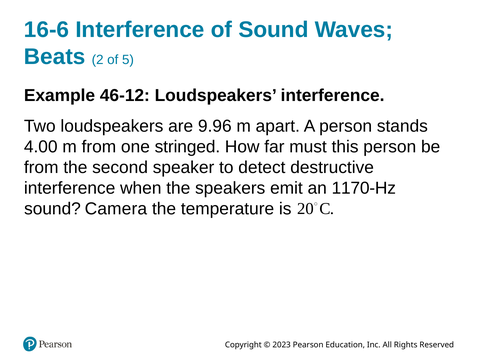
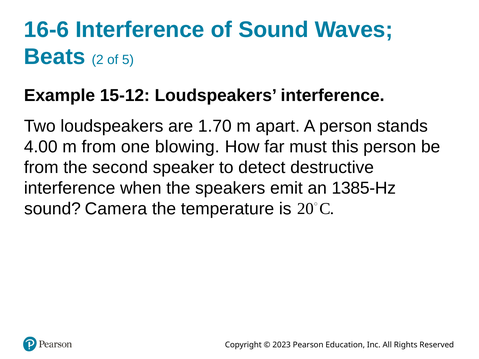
46-12: 46-12 -> 15-12 (125, 95)
9.96: 9.96 -> 1.70 (215, 126)
stringed: stringed -> blowing (187, 147)
1170-Hz: 1170-Hz -> 1385-Hz (364, 188)
